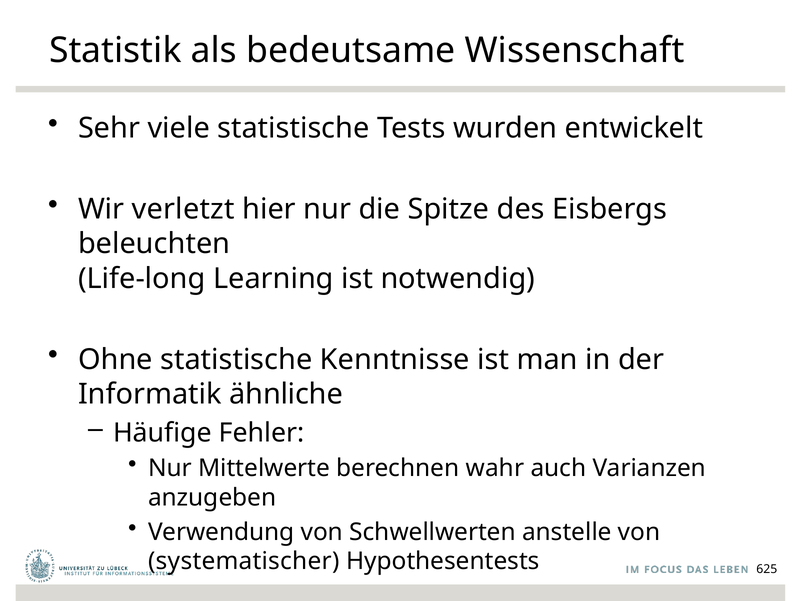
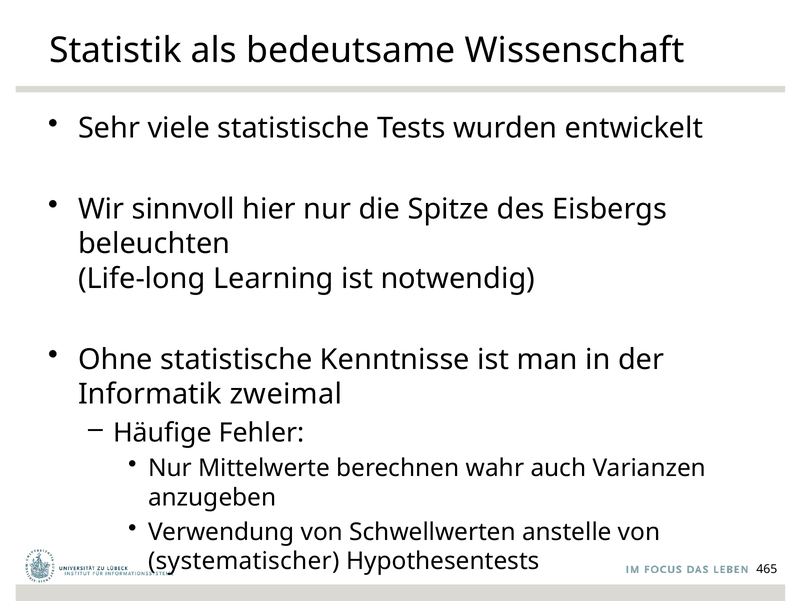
verletzt: verletzt -> sinnvoll (183, 209)
ähnliche: ähnliche -> zweimal (286, 394)
625: 625 -> 465 (767, 569)
